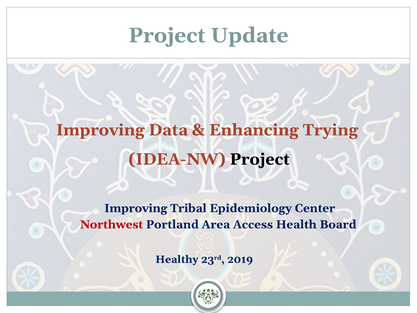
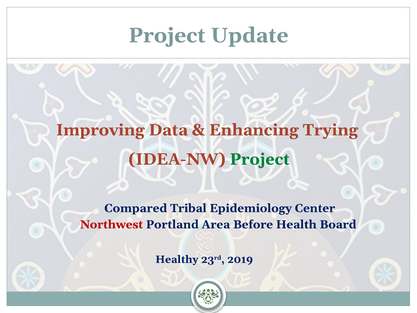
Project colour: black -> green (260, 159)
Improving: Improving -> Compared (136, 208)
Access: Access -> Before (253, 224)
